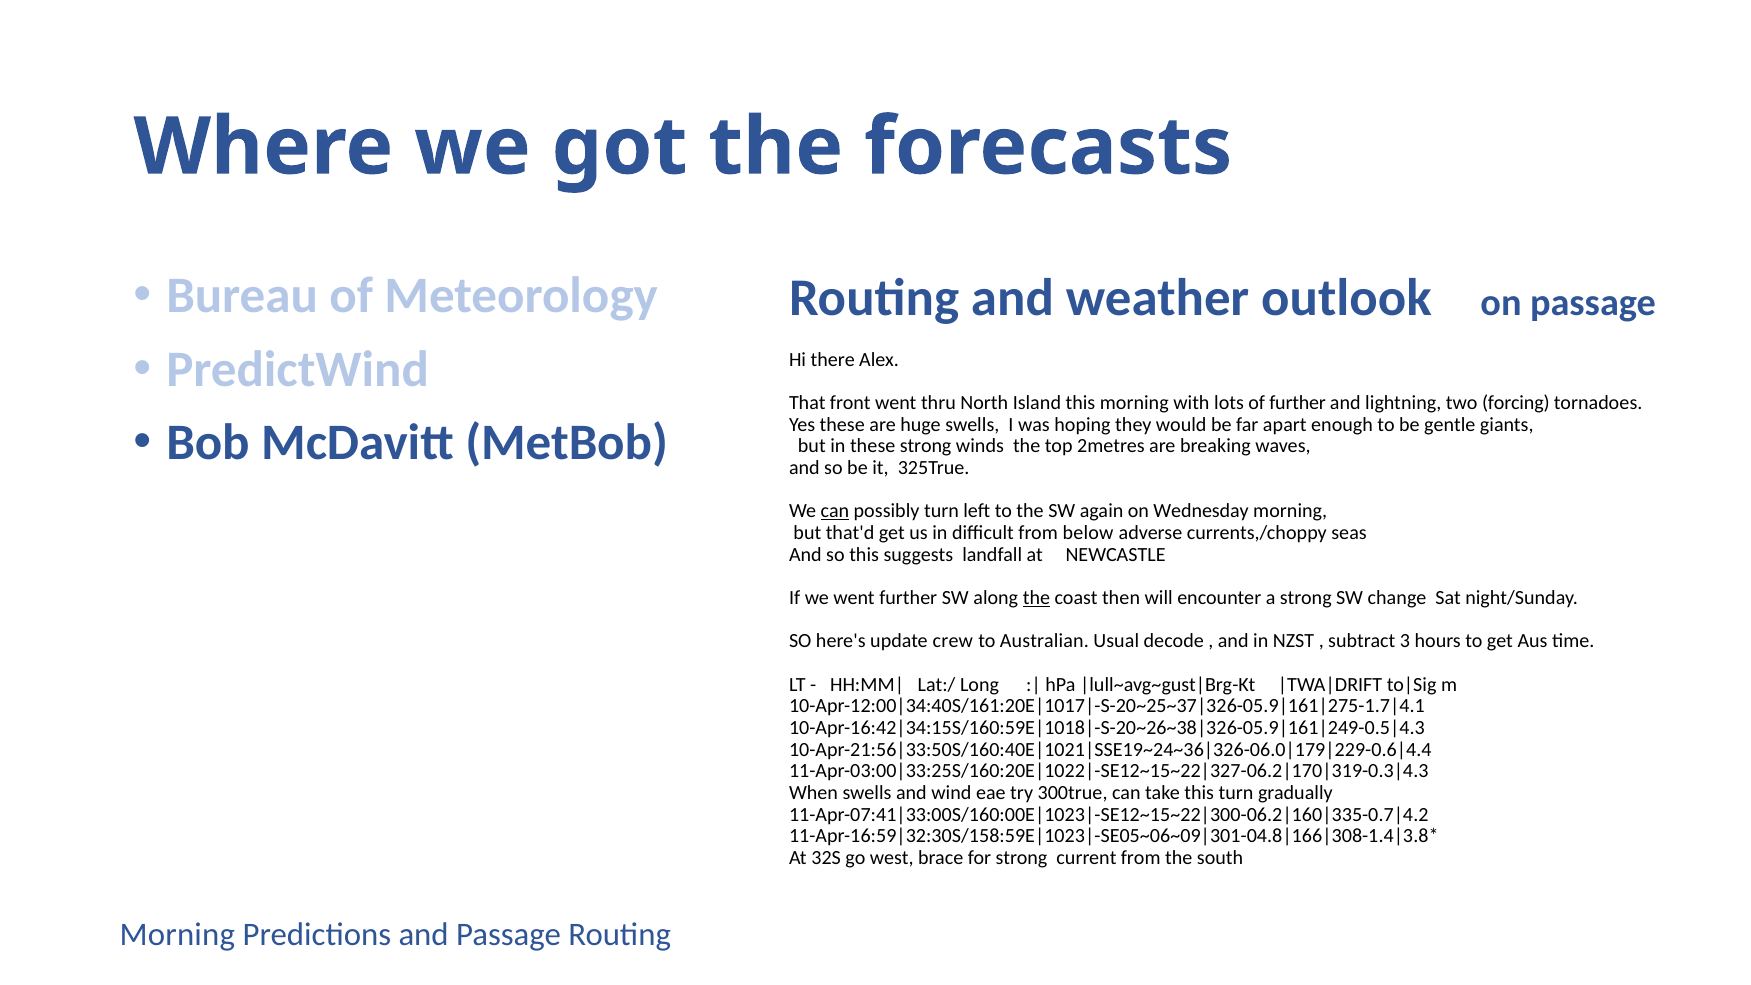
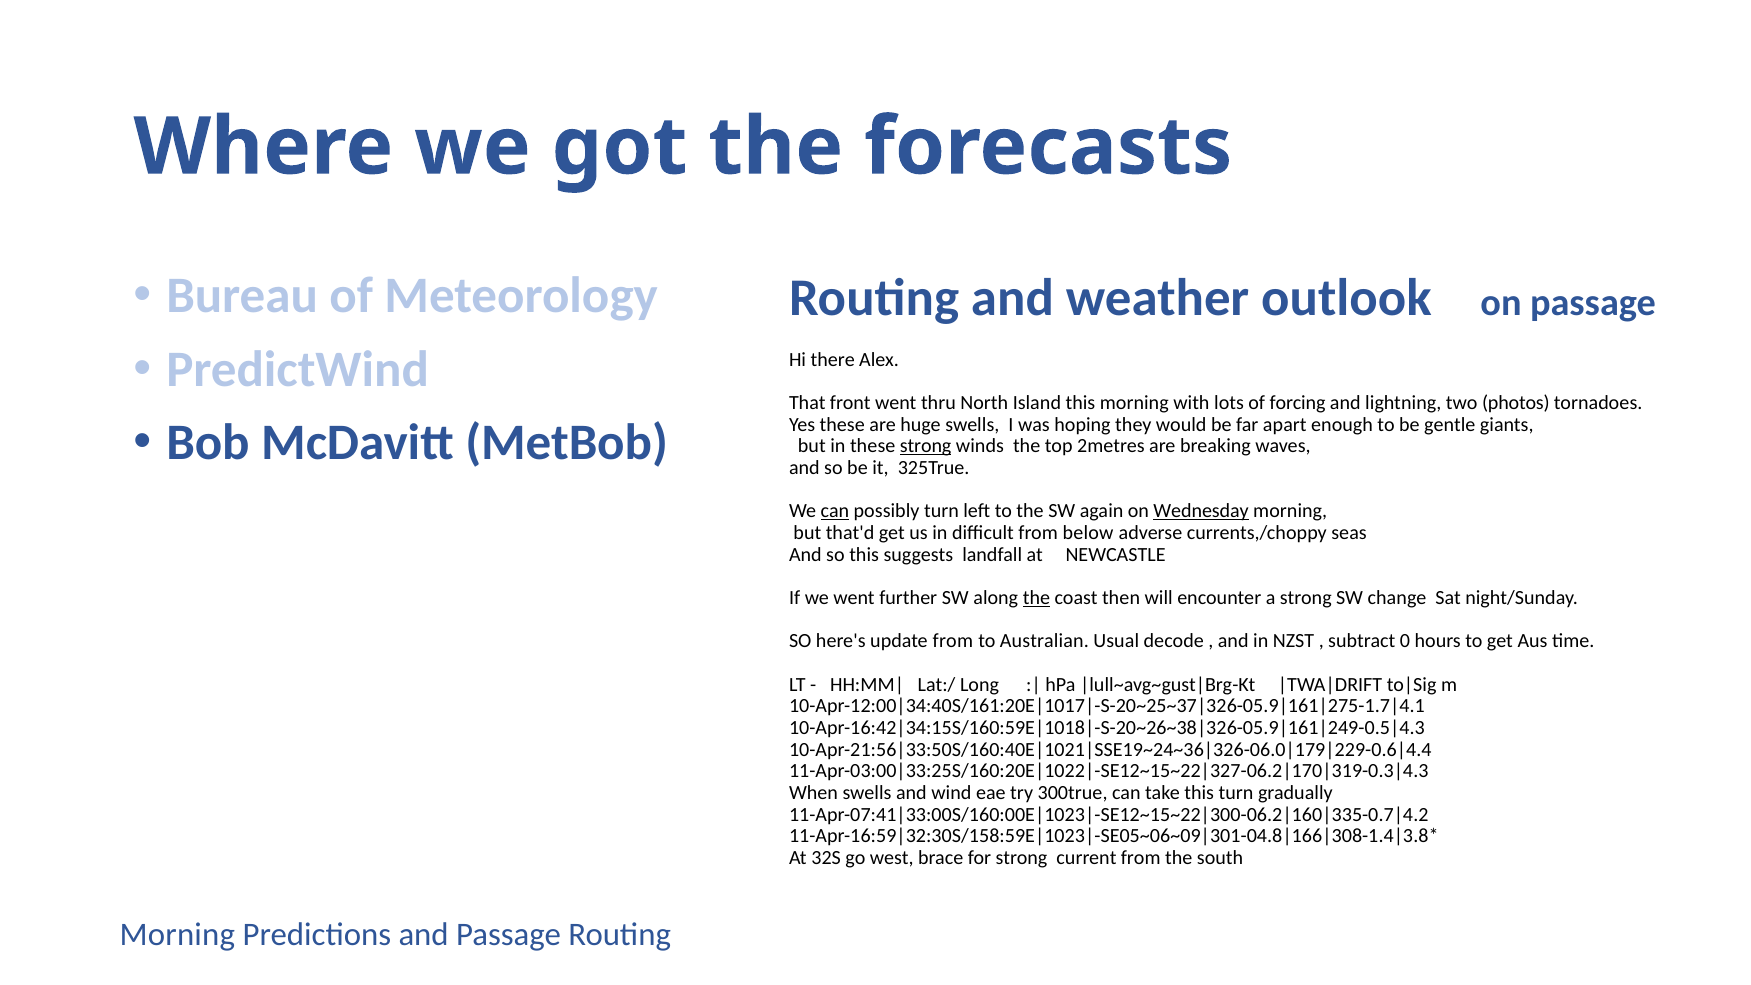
of further: further -> forcing (1298, 403)
forcing: forcing -> photos (1516, 403)
strong underline: none -> present (926, 446)
Wednesday underline: none -> present (1201, 511)
update crew: crew -> from (953, 641)
3: 3 -> 0 (1405, 641)
